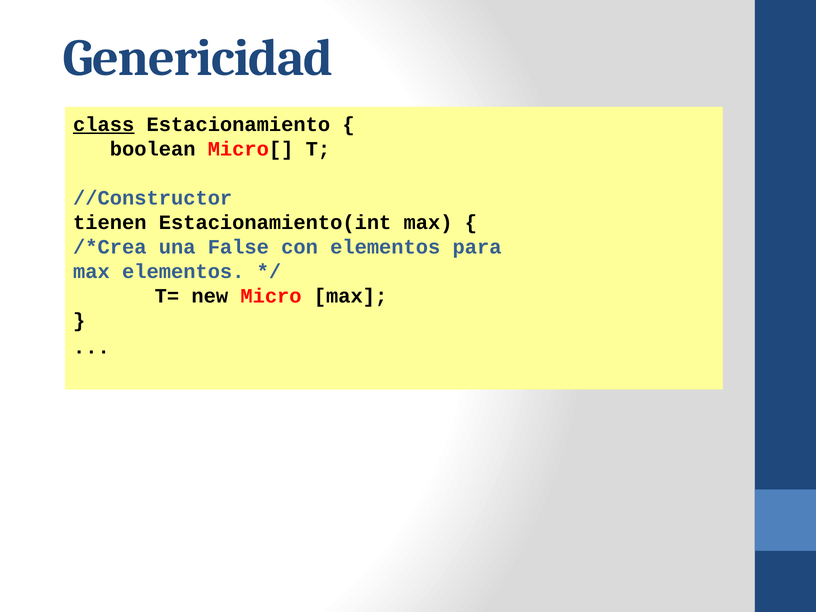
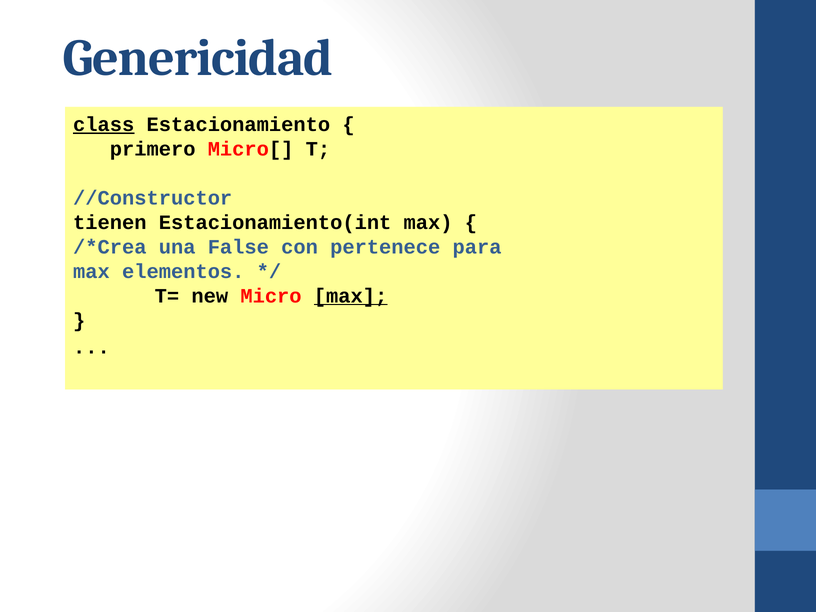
boolean: boolean -> primero (153, 149)
con elementos: elementos -> pertenece (385, 247)
max underline: none -> present (351, 296)
